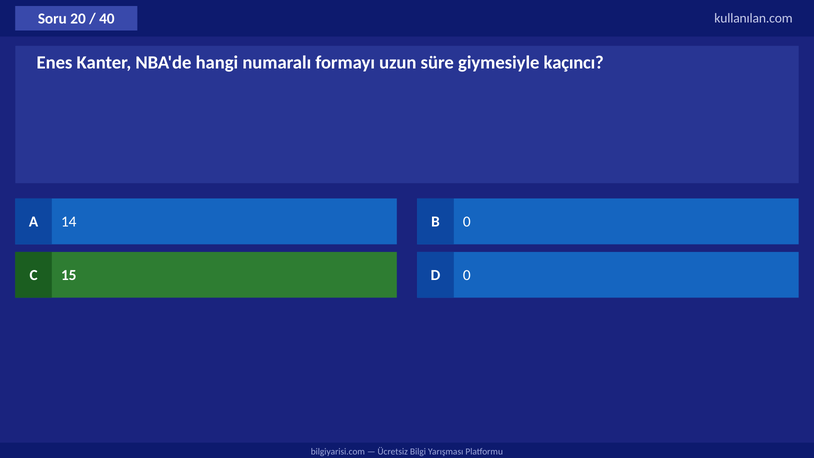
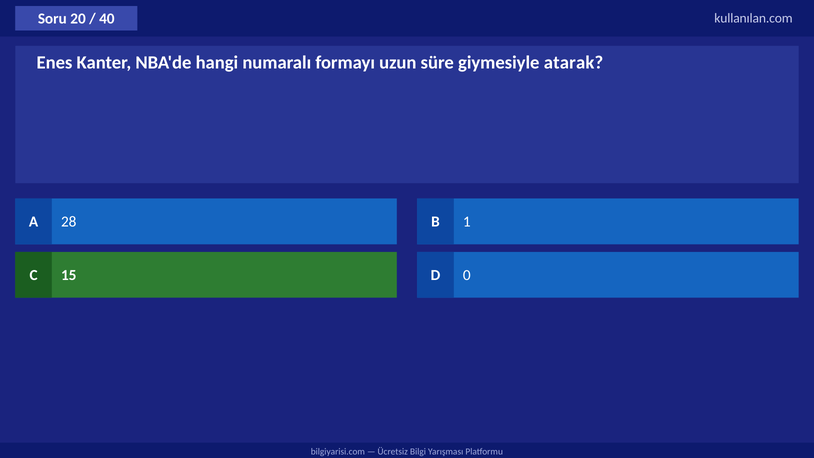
kaçıncı: kaçıncı -> atarak (573, 63)
14: 14 -> 28 (69, 222)
B 0: 0 -> 1 (467, 222)
